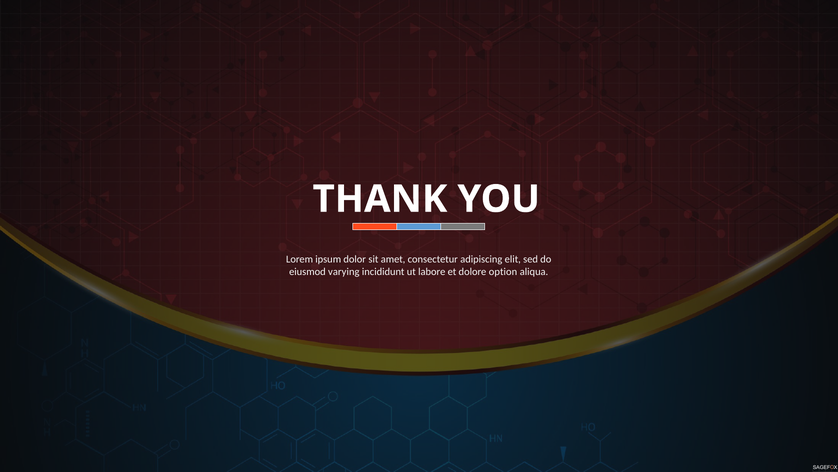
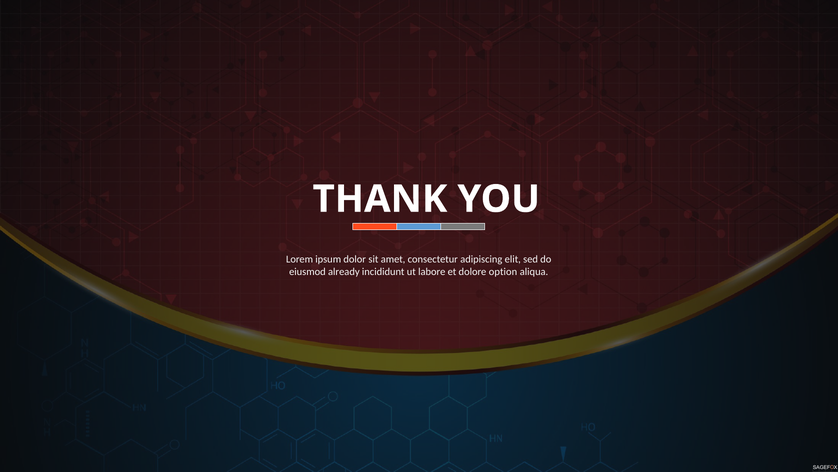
varying: varying -> already (344, 271)
